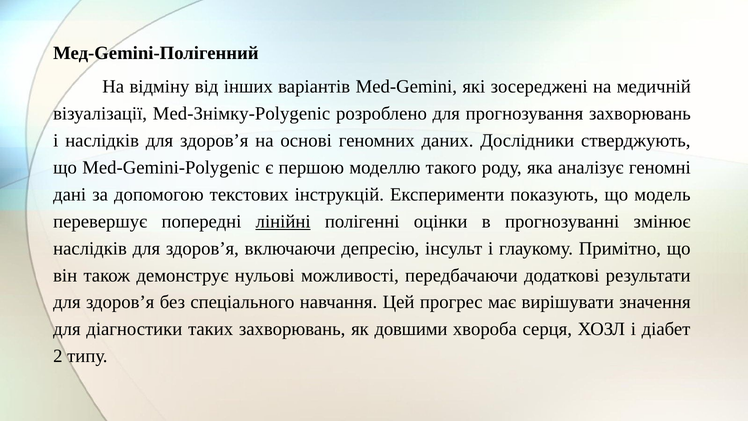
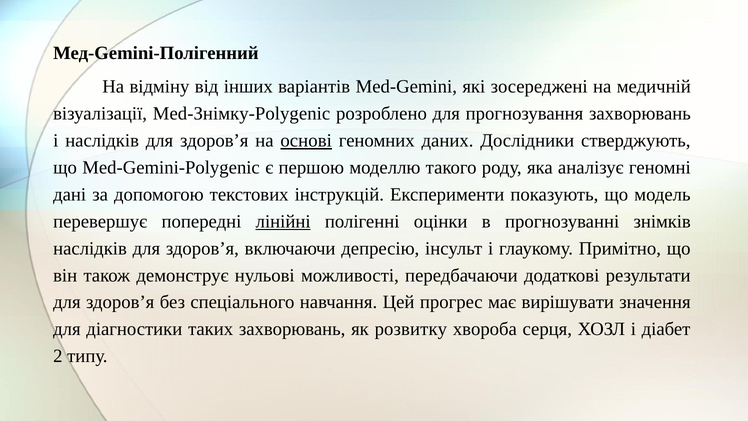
основі underline: none -> present (306, 141)
змінює: змінює -> знімків (662, 221)
довшими: довшими -> розвитку (411, 329)
